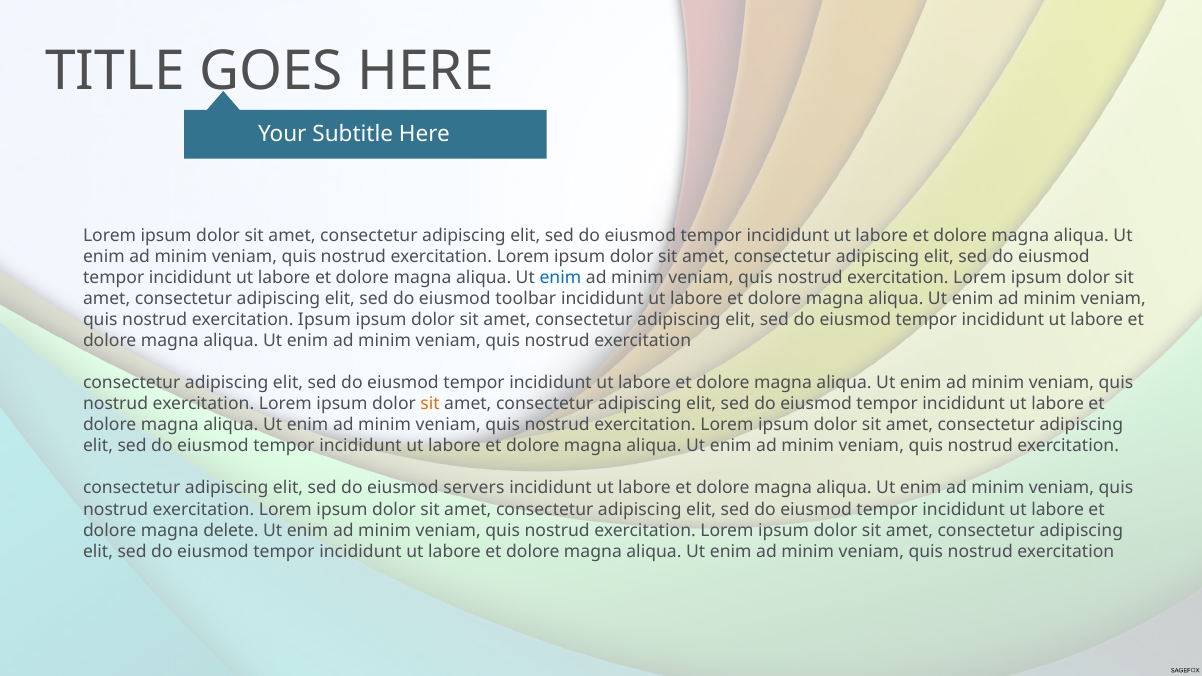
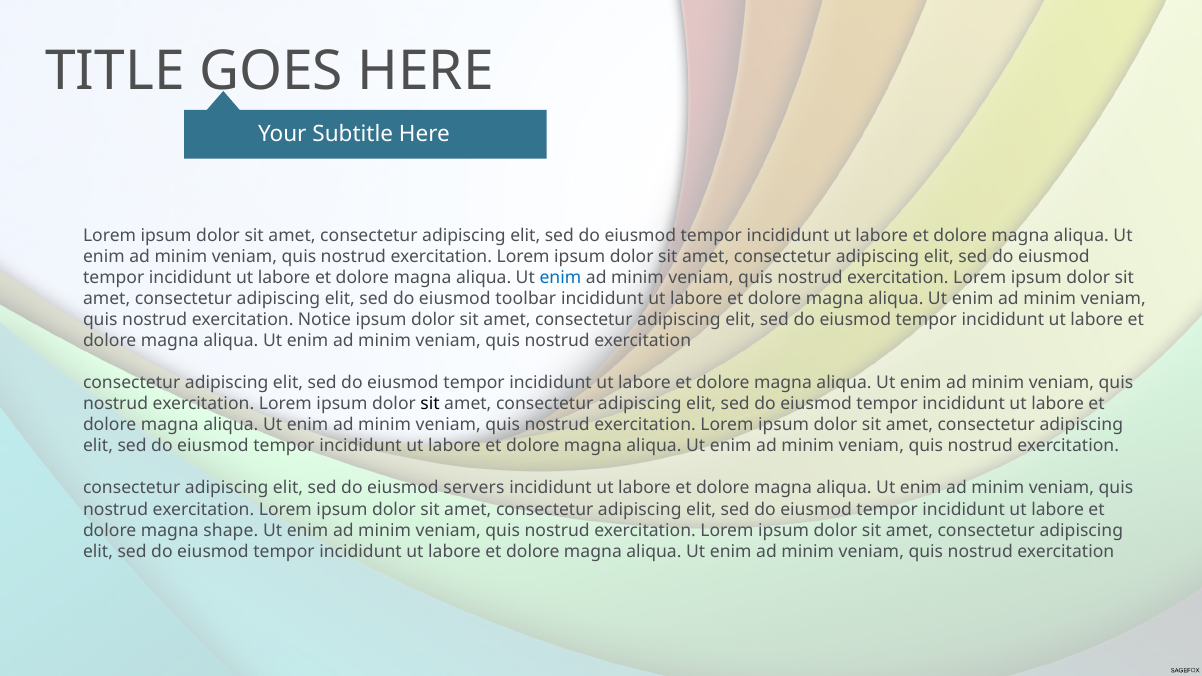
exercitation Ipsum: Ipsum -> Notice (324, 320)
sit colour: orange -> black (430, 404)
delete: delete -> shape (231, 530)
